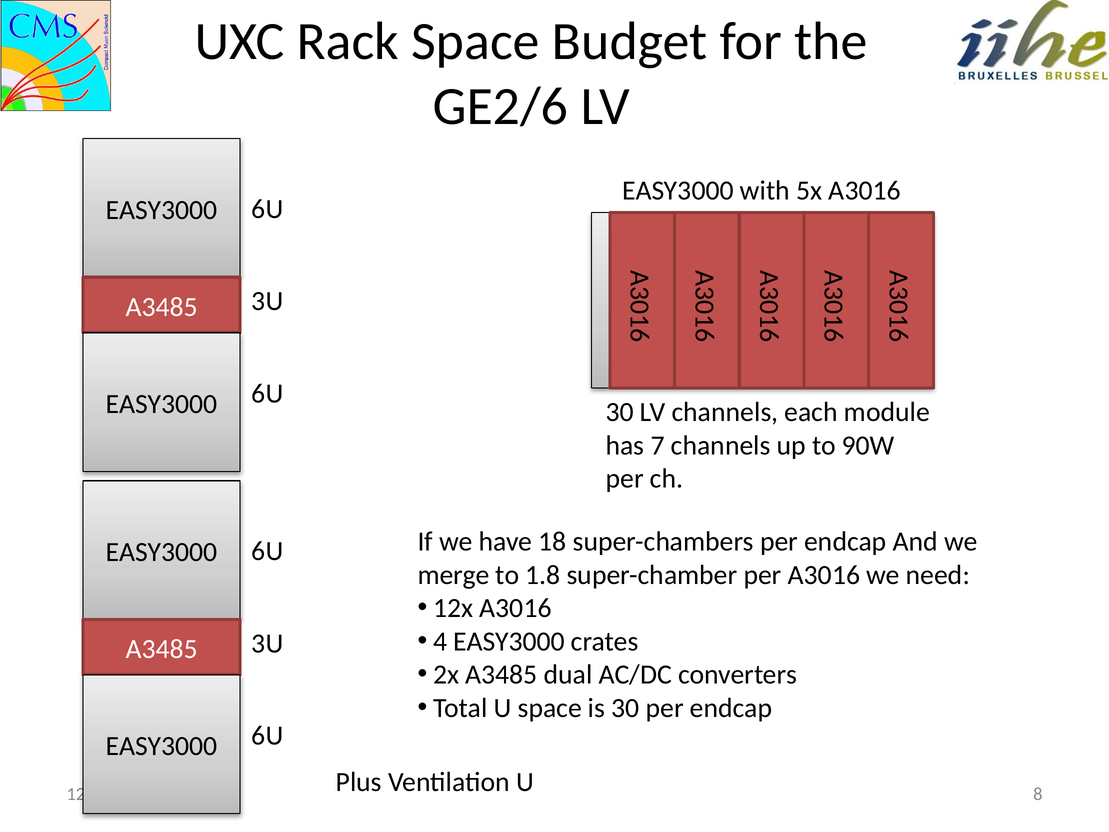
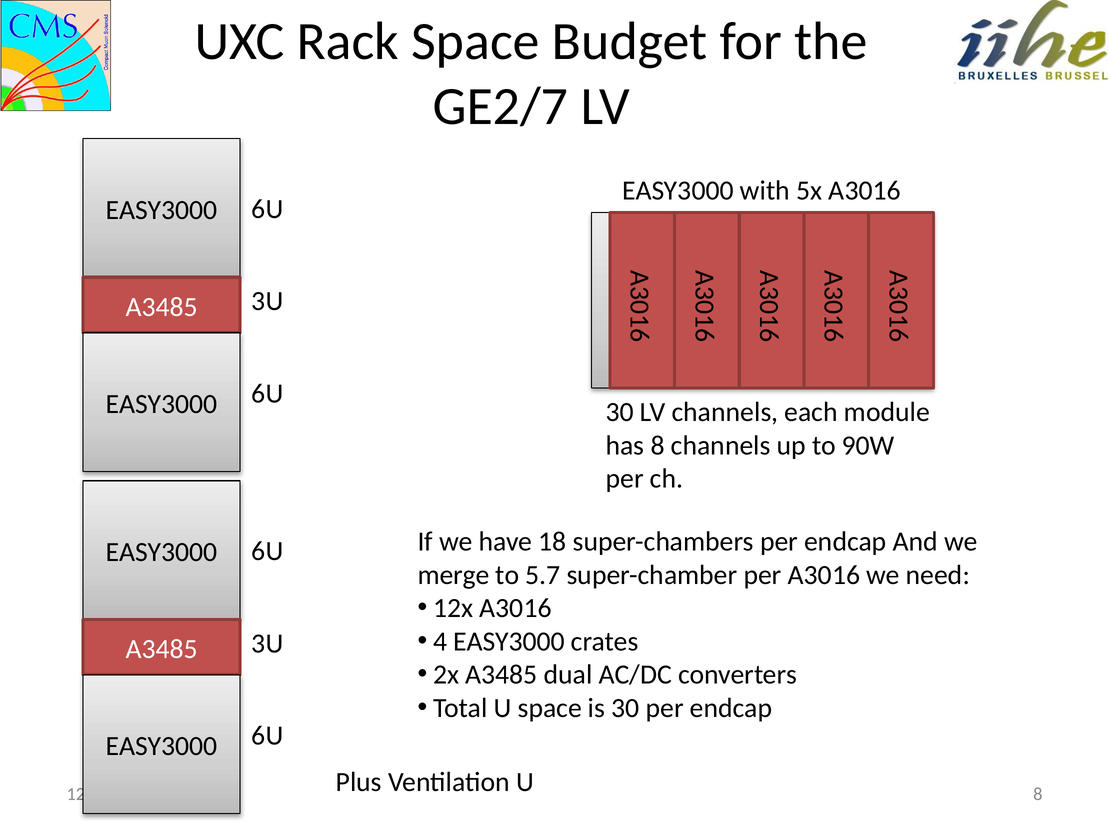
GE2/6: GE2/6 -> GE2/7 (500, 106)
has 7: 7 -> 8 (658, 445)
1.8: 1.8 -> 5.7 (543, 575)
